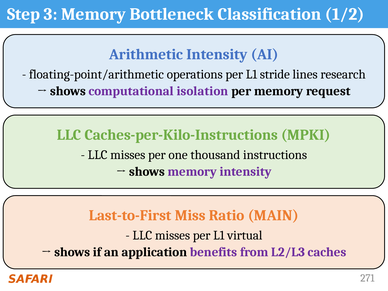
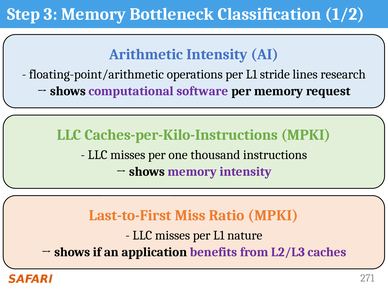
isolation: isolation -> software (202, 91)
Ratio MAIN: MAIN -> MPKI (273, 216)
virtual: virtual -> nature (245, 235)
